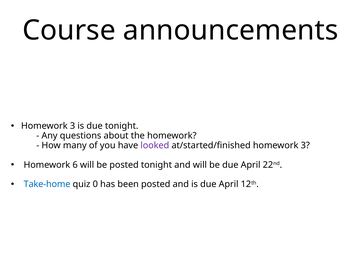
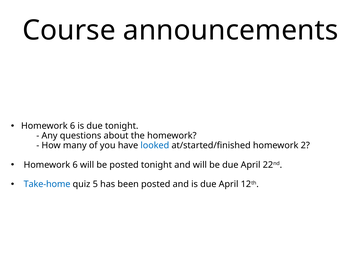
3: 3 -> 6 (73, 126)
looked colour: purple -> blue (155, 146)
at/started/finished homework 3: 3 -> 2 (305, 146)
0: 0 -> 5 (95, 185)
